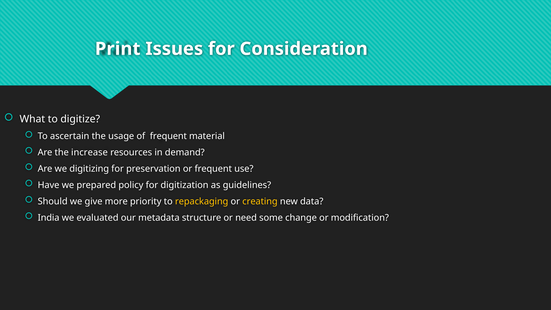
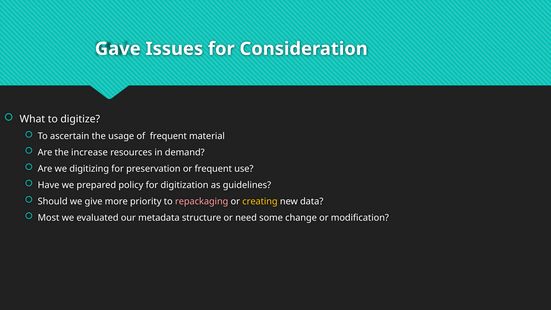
Print: Print -> Gave (118, 49)
repackaging colour: yellow -> pink (202, 201)
India: India -> Most (49, 218)
